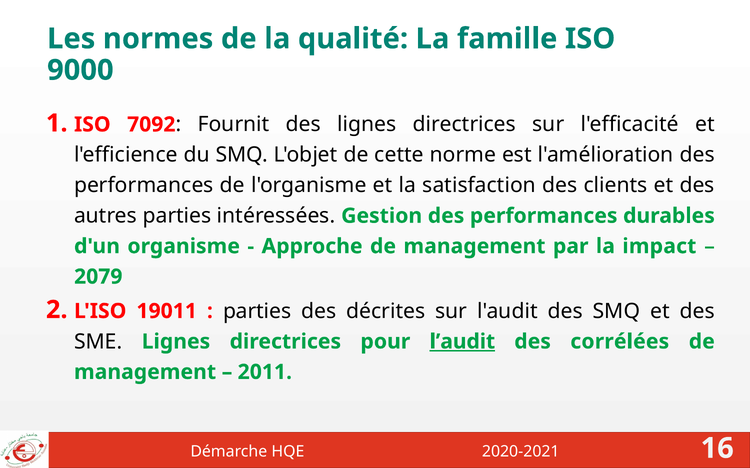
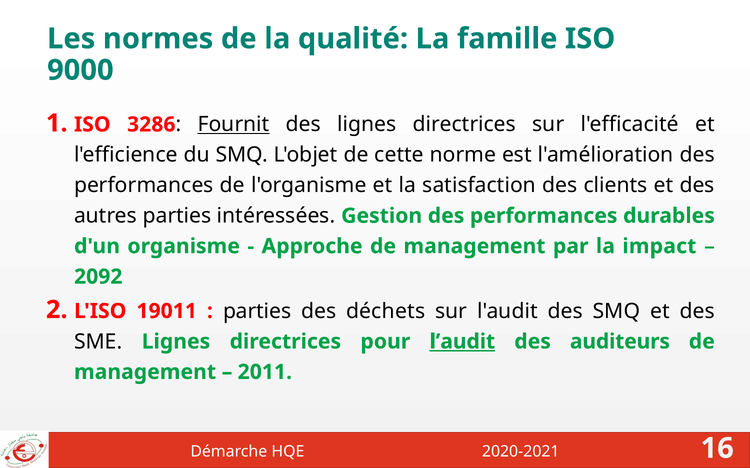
7092: 7092 -> 3286 (151, 125)
Fournit underline: none -> present (234, 125)
2079: 2079 -> 2092 (98, 277)
décrites: décrites -> déchets (386, 312)
corrélées: corrélées -> auditeurs (620, 342)
